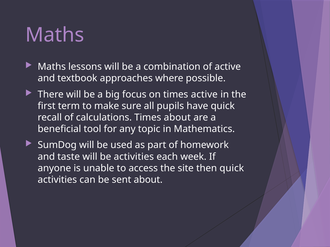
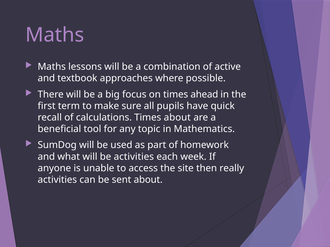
times active: active -> ahead (204, 95)
taste: taste -> what (69, 157)
then quick: quick -> really (232, 168)
